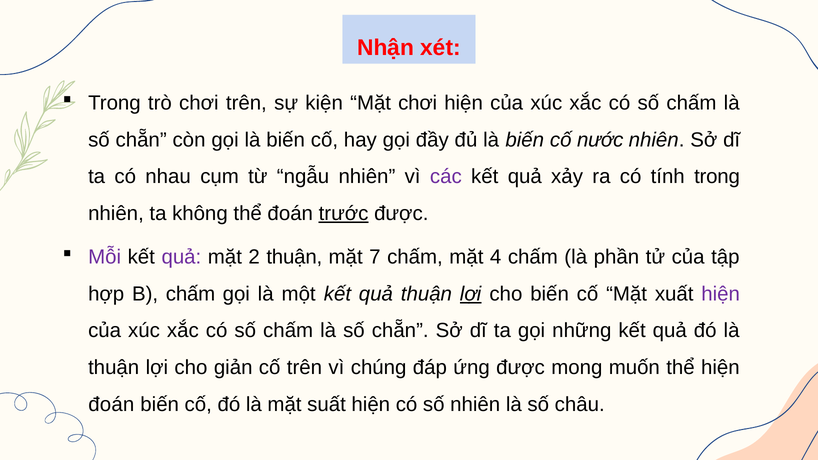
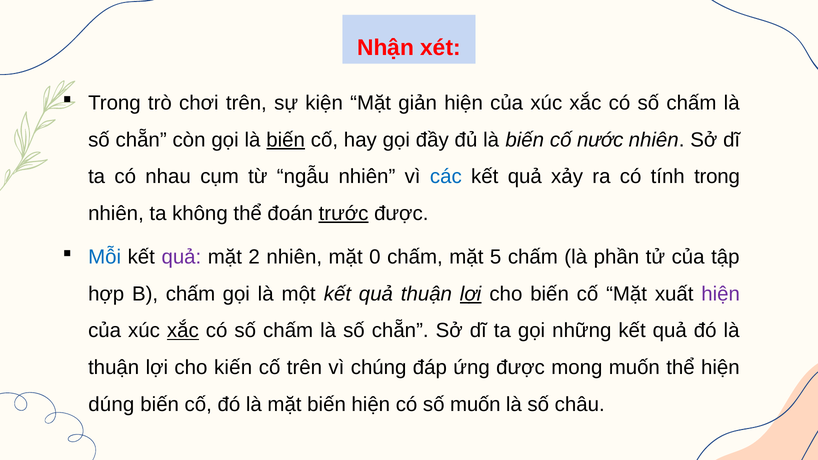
Mặt chơi: chơi -> giản (418, 103)
biến underline: none -> present (286, 140)
các colour: purple -> blue (446, 177)
Mỗi colour: purple -> blue (105, 257)
2 thuận: thuận -> nhiên (294, 257)
7: 7 -> 0 (375, 257)
4: 4 -> 5 (496, 257)
xắc underline: none -> present (183, 331)
giản: giản -> kiến (233, 368)
đoán: đoán -> dúng (111, 404)
mặt suất: suất -> biến (327, 404)
số nhiên: nhiên -> muốn (475, 404)
